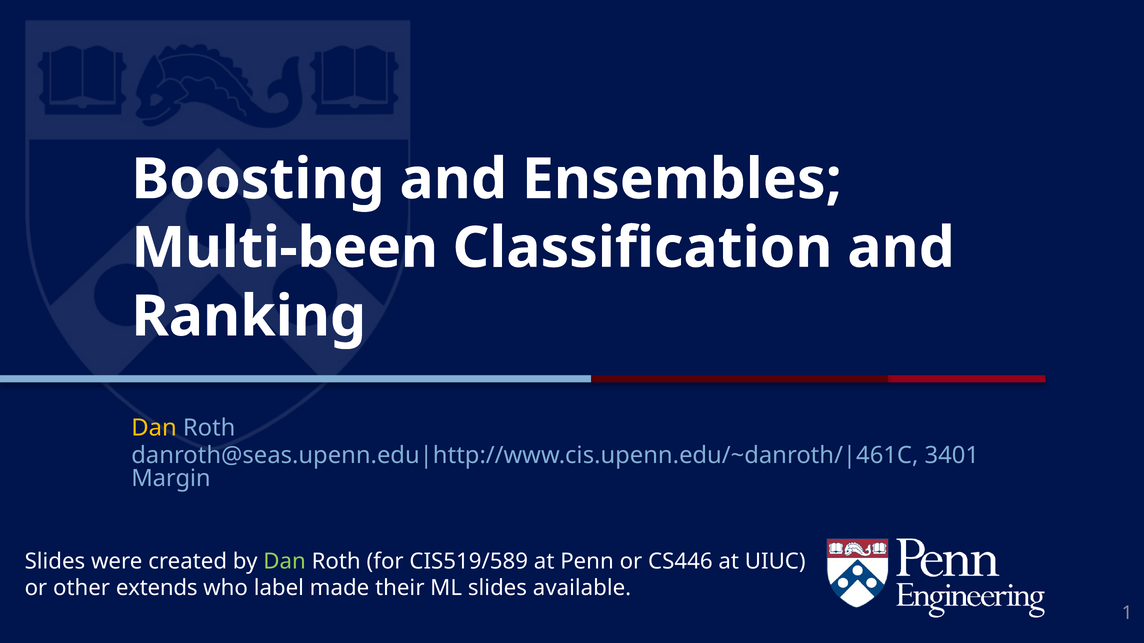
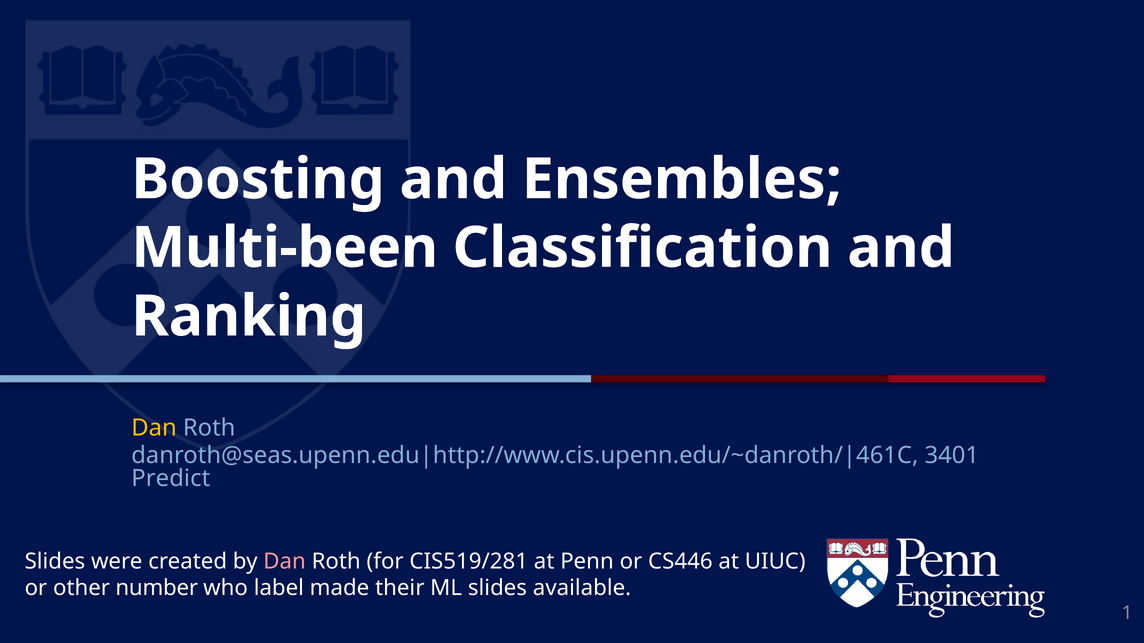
Margin: Margin -> Predict (171, 479)
Dan colour: light green -> pink (285, 562)
CIS519/589: CIS519/589 -> CIS519/281 (469, 562)
extends: extends -> number (157, 588)
